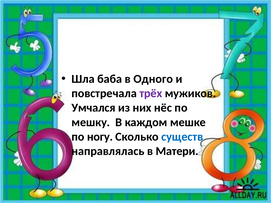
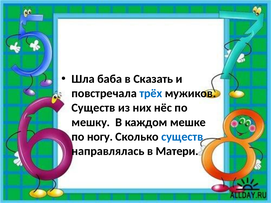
Одного: Одного -> Сказать (153, 79)
трёх colour: purple -> blue (151, 93)
Умчался: Умчался -> Существ (93, 108)
